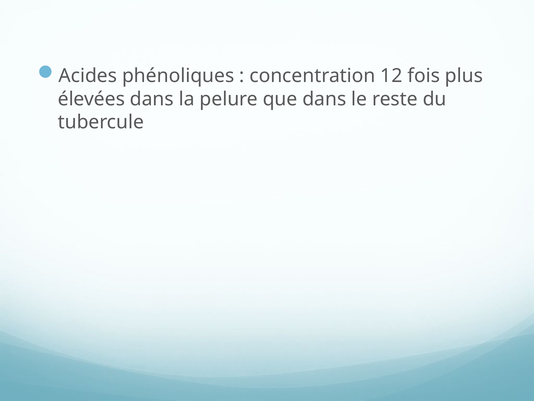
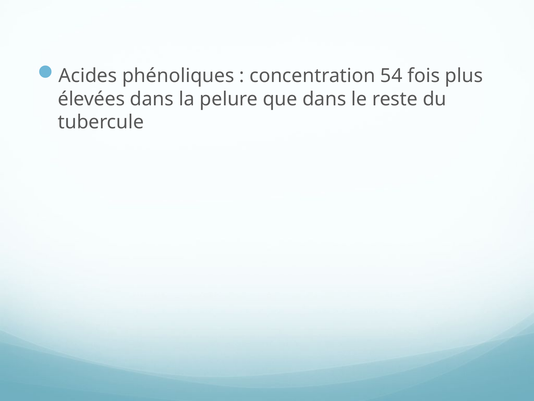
12: 12 -> 54 (391, 76)
